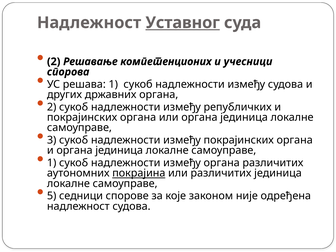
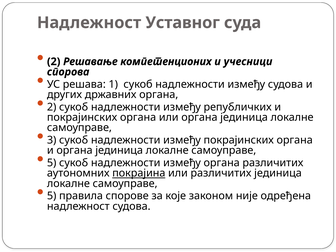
Уставног underline: present -> none (183, 23)
1: 1 -> 5 (52, 163)
седници: седници -> правила (81, 196)
